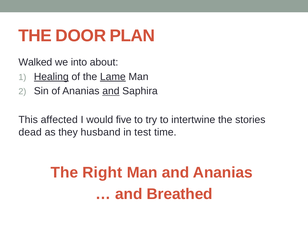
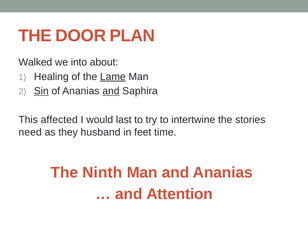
Healing underline: present -> none (51, 77)
Sin underline: none -> present (41, 91)
five: five -> last (124, 120)
dead: dead -> need (30, 132)
test: test -> feet (143, 132)
Right: Right -> Ninth (102, 173)
Breathed: Breathed -> Attention (180, 194)
